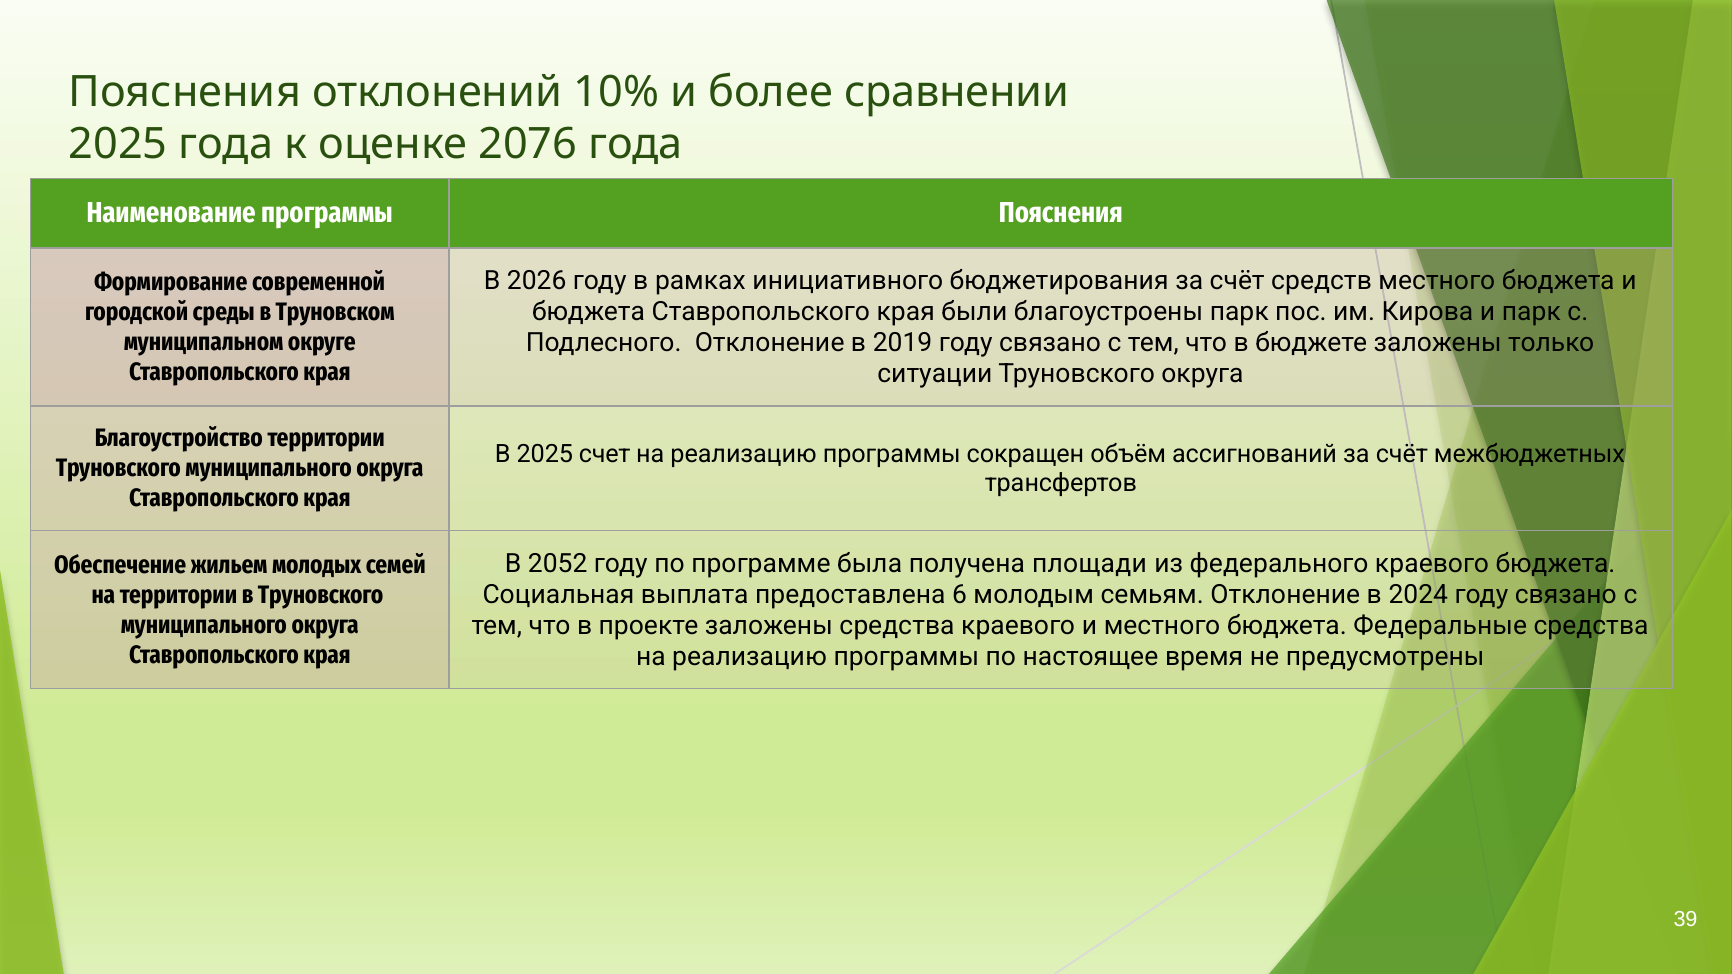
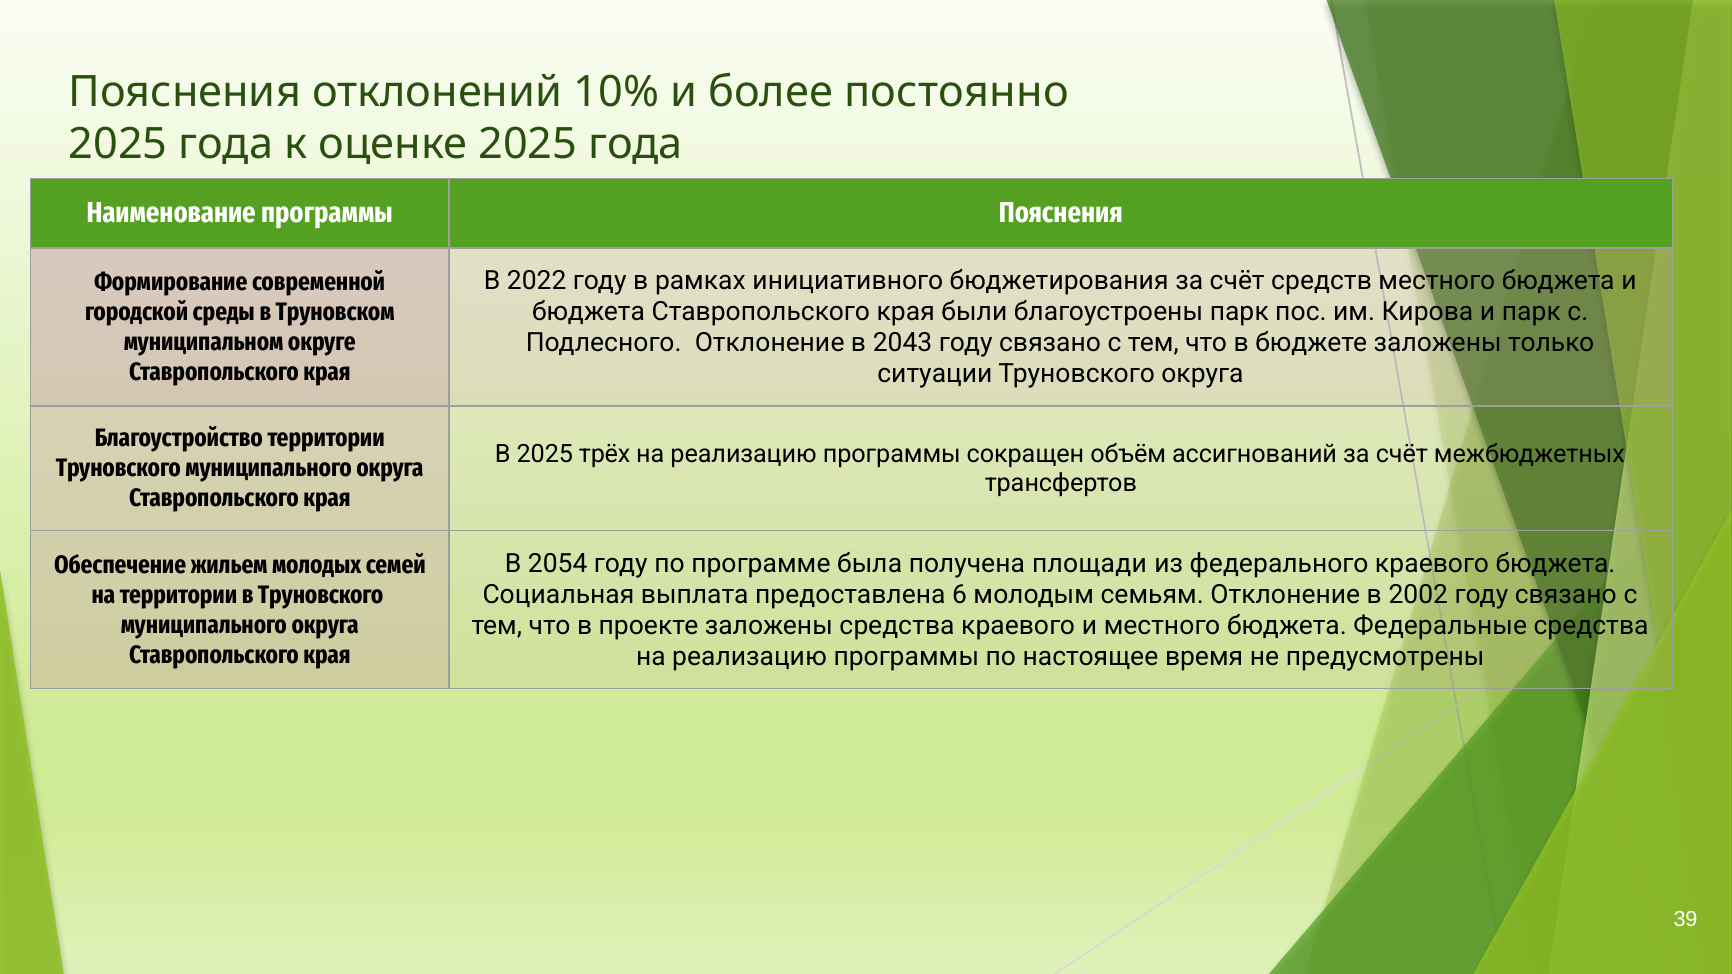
сравнении: сравнении -> постоянно (957, 92)
оценке 2076: 2076 -> 2025 (528, 144)
2026: 2026 -> 2022 (537, 281)
2019: 2019 -> 2043 (903, 343)
счет: счет -> трёх (605, 454)
2052: 2052 -> 2054 (558, 564)
2024: 2024 -> 2002 (1418, 595)
